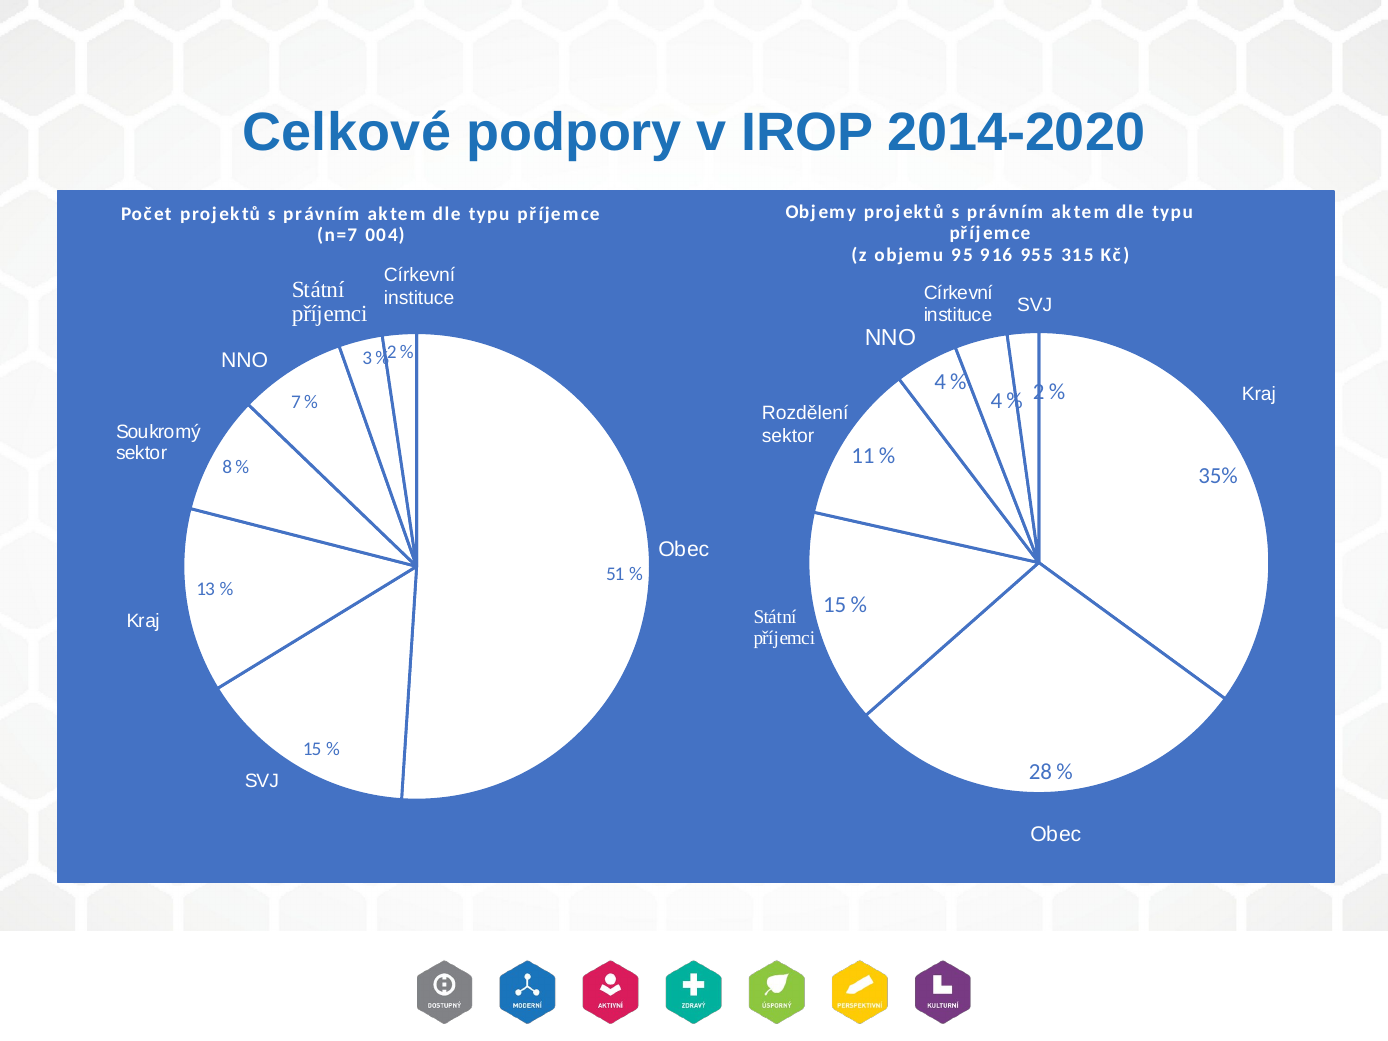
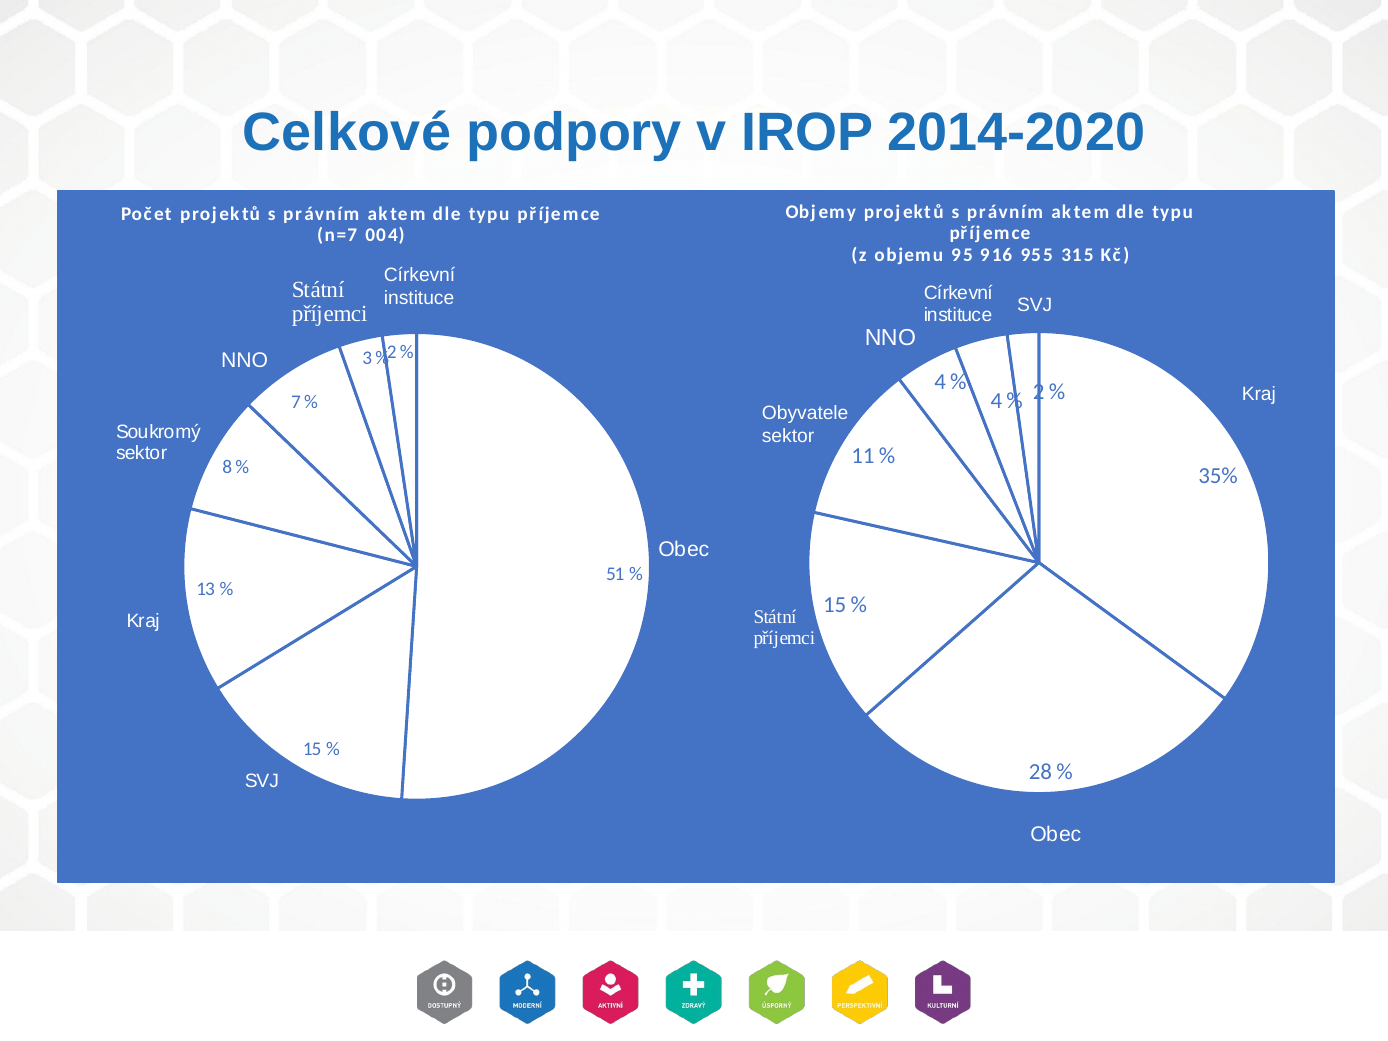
Rozdělení: Rozdělení -> Obyvatele (805, 413)
